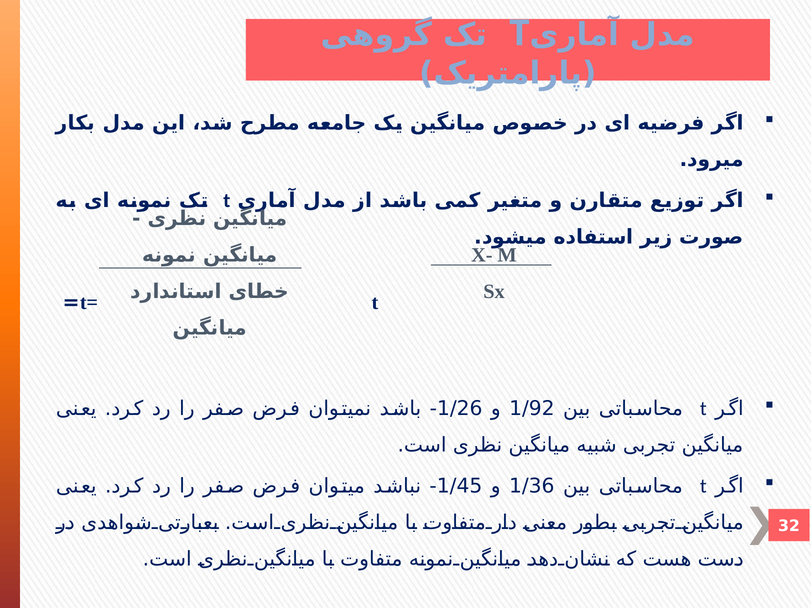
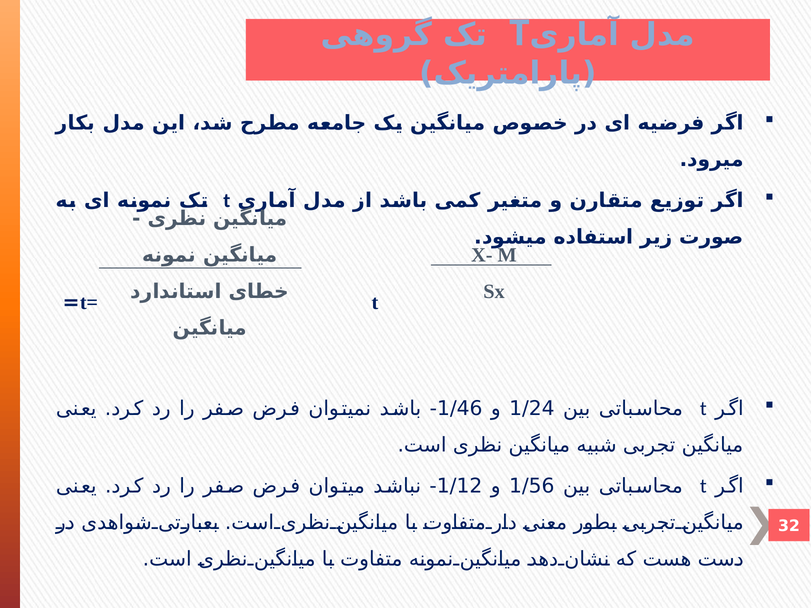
1/26: 1/26 -> 1/46 (460, 409)
1/92: 1/92 -> 1/24 (532, 409)
1/45: 1/45 -> 1/12 (460, 486)
1/36: 1/36 -> 1/56 (532, 486)
